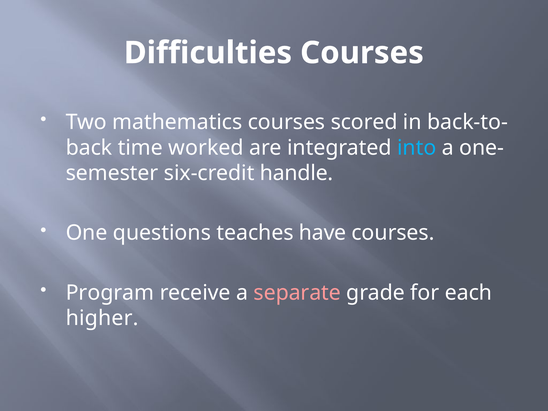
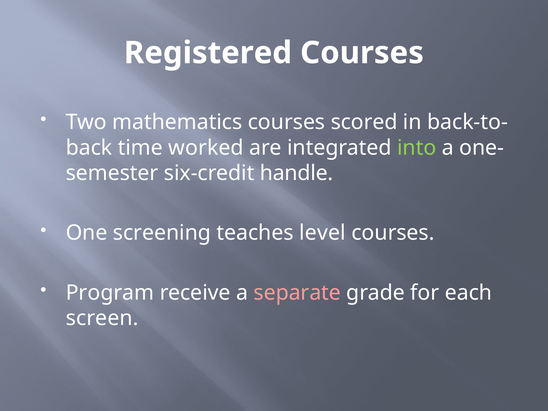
Difficulties: Difficulties -> Registered (208, 53)
into colour: light blue -> light green (417, 148)
questions: questions -> screening (162, 233)
have: have -> level (322, 233)
higher: higher -> screen (102, 318)
